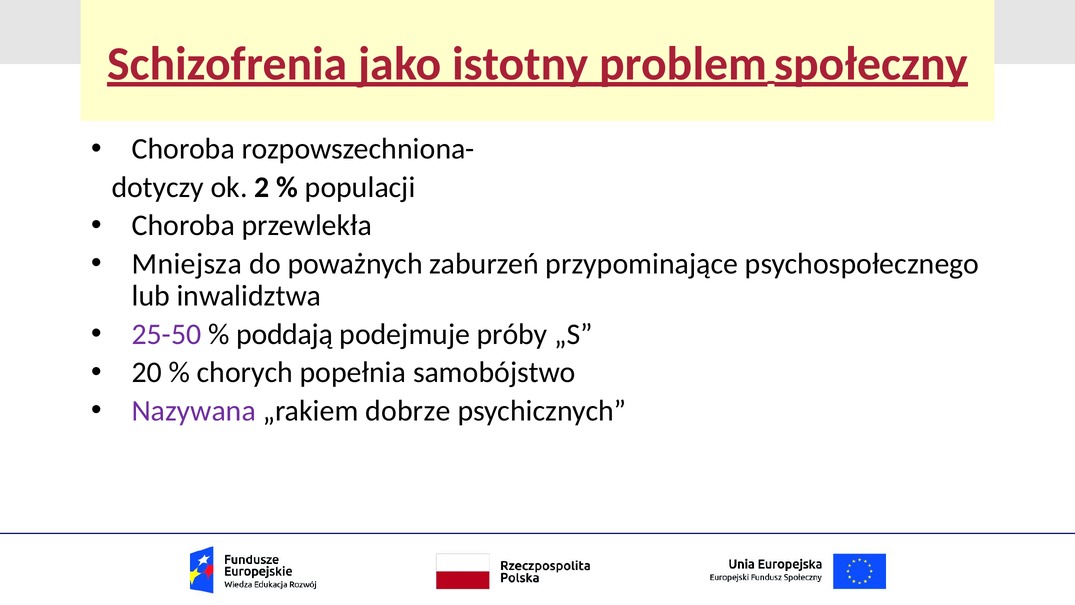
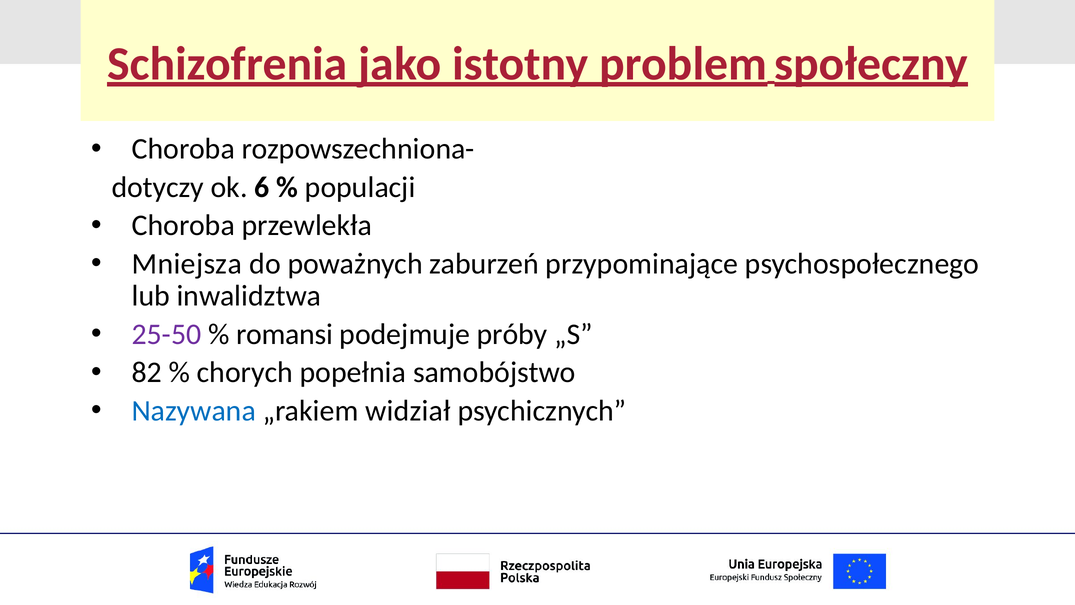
2: 2 -> 6 (262, 187)
poddają: poddają -> romansi (285, 334)
20: 20 -> 82 (147, 372)
Nazywana colour: purple -> blue (194, 411)
dobrze: dobrze -> widział (408, 411)
